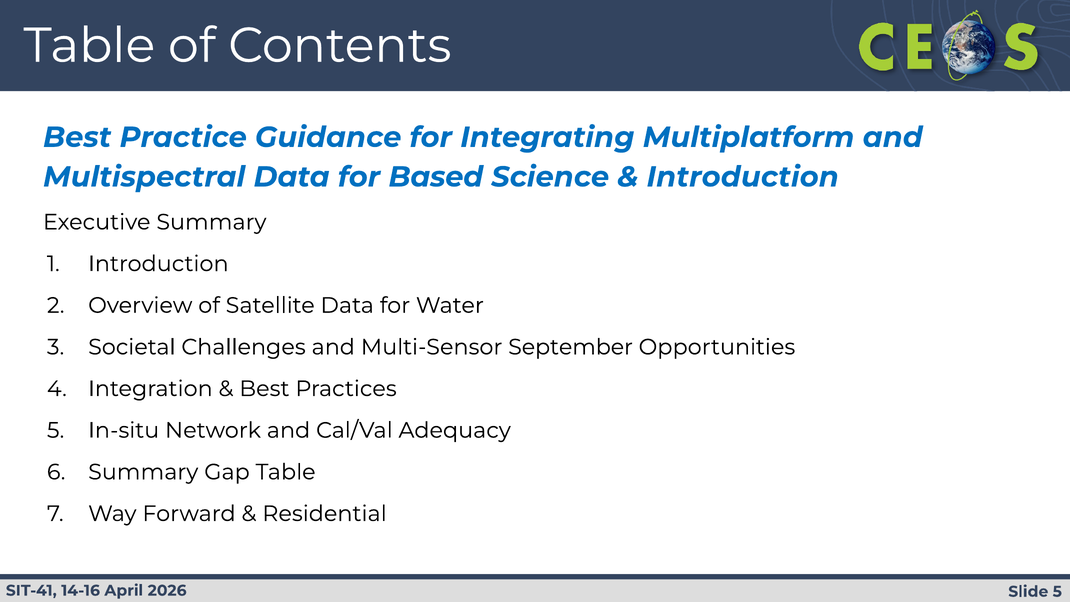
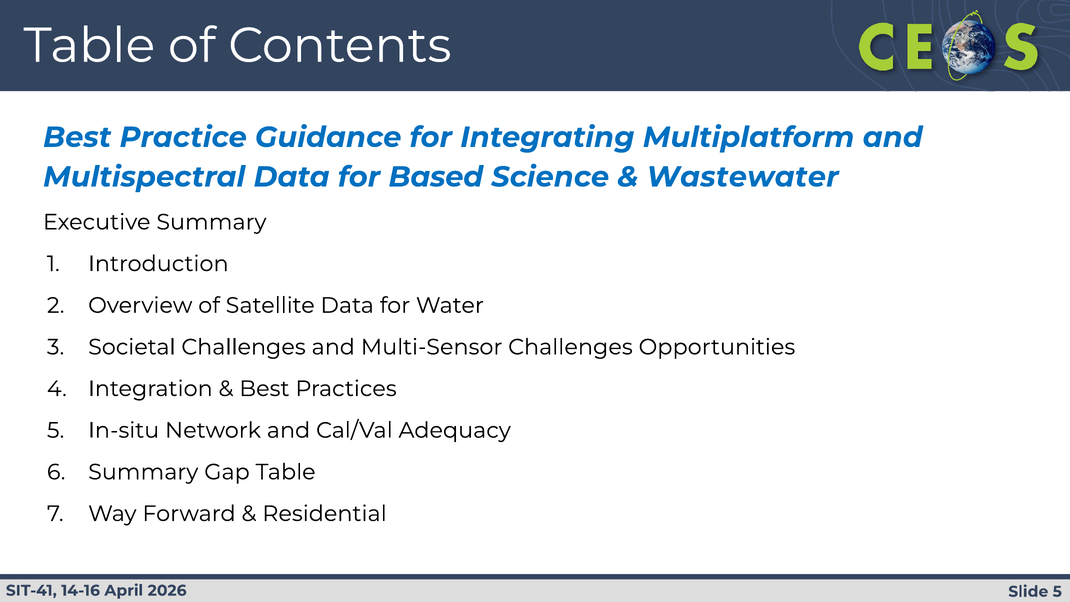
Introduction: Introduction -> Wastewater (743, 177)
Multi-Sensor September: September -> Challenges (570, 347)
